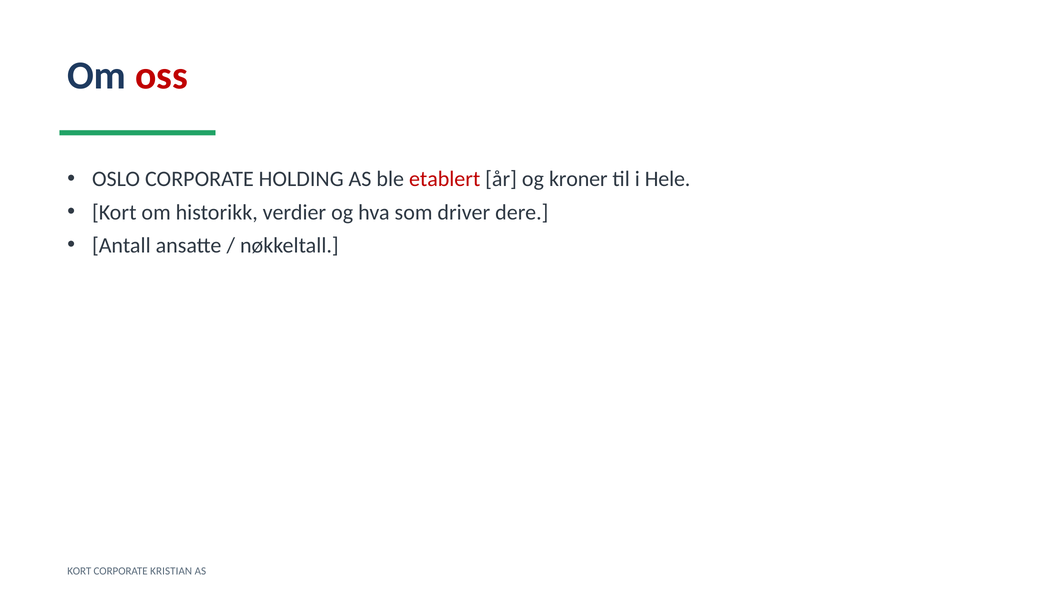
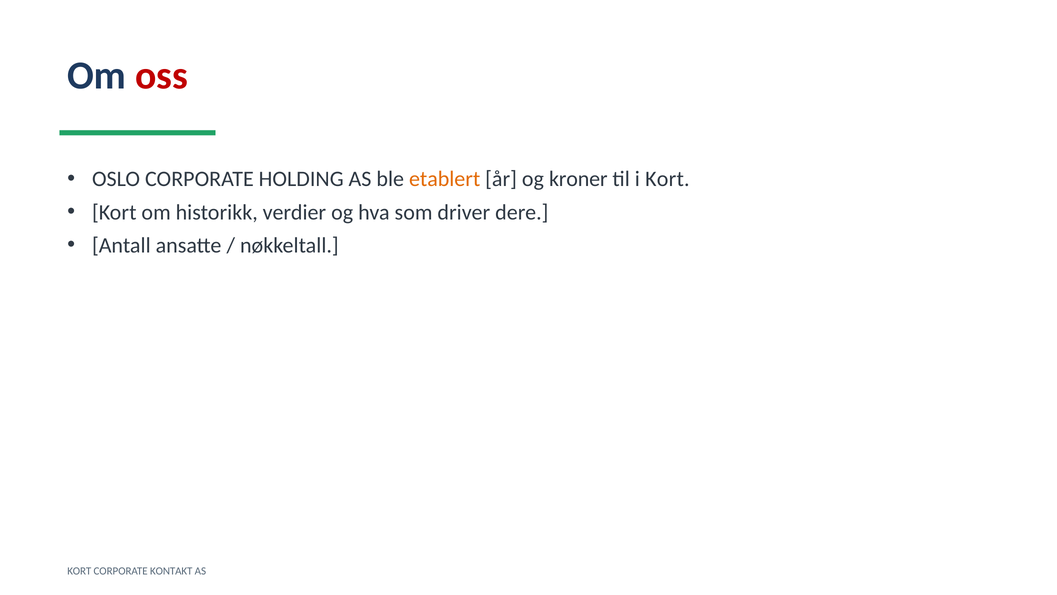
etablert colour: red -> orange (445, 179)
i Hele: Hele -> Kort (667, 179)
KRISTIAN: KRISTIAN -> KONTAKT (171, 570)
